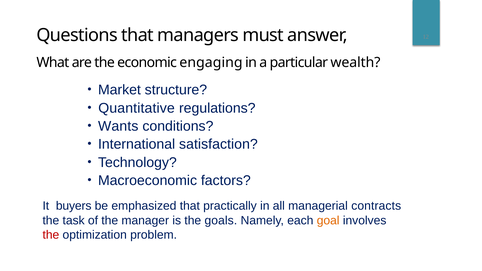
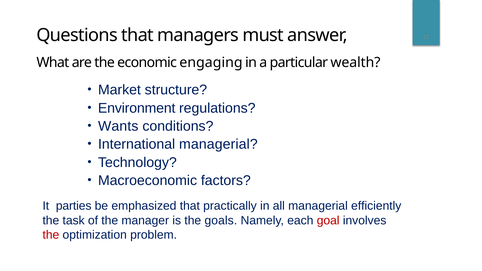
Quantitative: Quantitative -> Environment (137, 108)
International satisfaction: satisfaction -> managerial (218, 144)
buyers: buyers -> parties (74, 206)
contracts: contracts -> efficiently (376, 206)
goal colour: orange -> red (328, 220)
